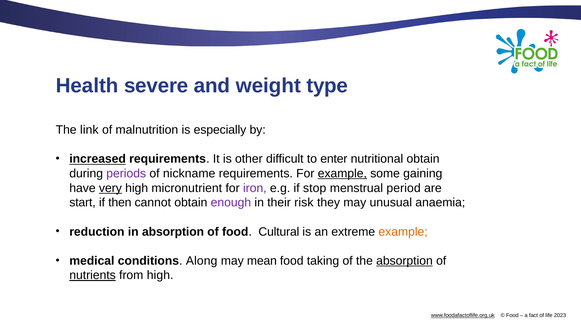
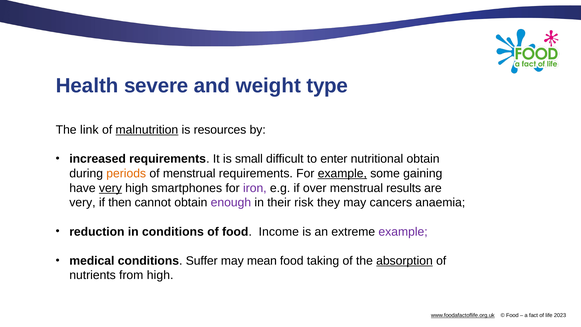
malnutrition underline: none -> present (147, 130)
especially: especially -> resources (220, 130)
increased underline: present -> none (98, 159)
other: other -> small (249, 159)
periods colour: purple -> orange (126, 173)
of nickname: nickname -> menstrual (189, 173)
micronutrient: micronutrient -> smartphones (187, 188)
stop: stop -> over (315, 188)
period: period -> results (404, 188)
start: start -> very (82, 202)
unusual: unusual -> cancers (391, 202)
in absorption: absorption -> conditions (173, 232)
Cultural: Cultural -> Income (279, 232)
example colour: orange -> purple (403, 232)
Along: Along -> Suffer (202, 261)
nutrients underline: present -> none (93, 275)
